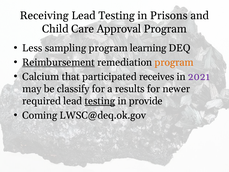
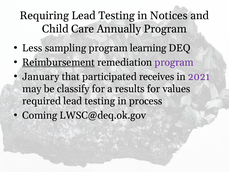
Receiving: Receiving -> Requiring (44, 15)
Prisons: Prisons -> Notices (169, 15)
Approval: Approval -> Annually (119, 29)
program colour: orange -> purple (174, 62)
Calcium: Calcium -> January (41, 77)
newer: newer -> values (176, 89)
testing underline: present -> none (100, 101)
provide: provide -> process (146, 101)
